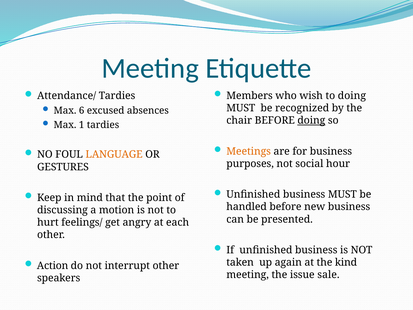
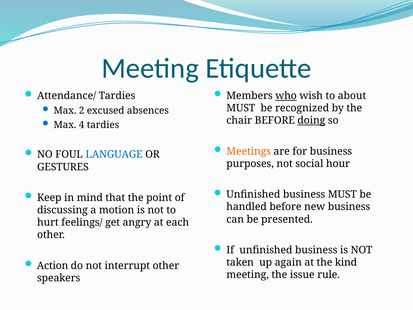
who underline: none -> present (286, 96)
to doing: doing -> about (352, 96)
6: 6 -> 2 (82, 110)
1: 1 -> 4 (82, 125)
LANGUAGE colour: orange -> blue (114, 154)
sale: sale -> rule (329, 275)
